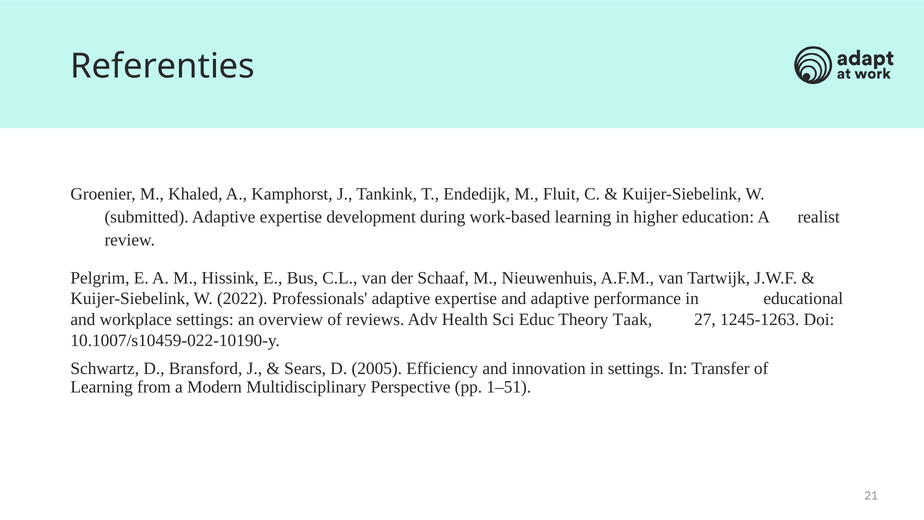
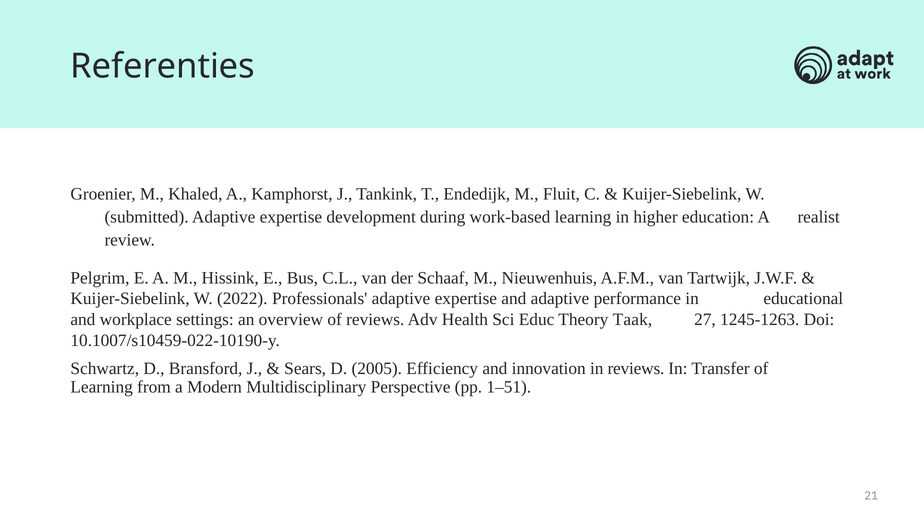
in settings: settings -> reviews (636, 368)
